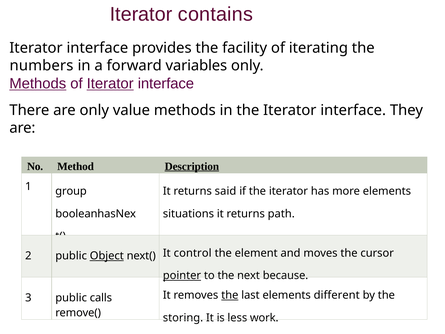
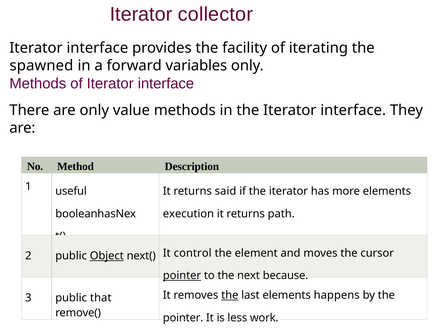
contains: contains -> collector (215, 14)
numbers: numbers -> spawned (41, 66)
Methods underline: present -> none (38, 84)
Iterator underline: present -> none (110, 84)
Description underline: present -> none (192, 166)
group: group -> useful (71, 191)
situations: situations -> execution (188, 214)
different: different -> happens (337, 295)
calls: calls -> that (101, 298)
storing: storing -> pointer (183, 318)
